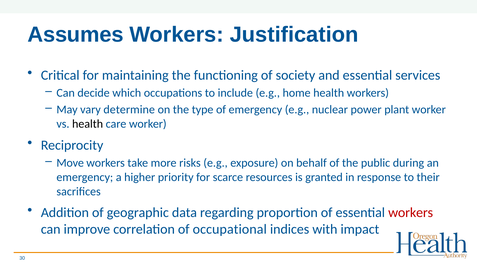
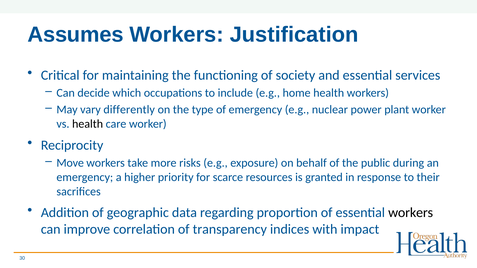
determine: determine -> differently (129, 110)
workers colour: red -> black (411, 213)
occupational: occupational -> transparency (230, 230)
